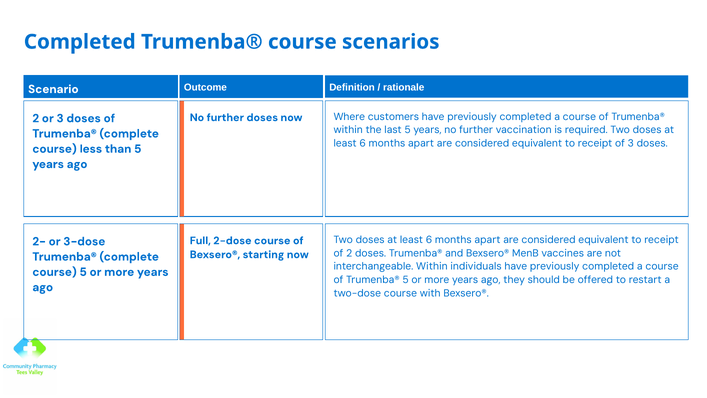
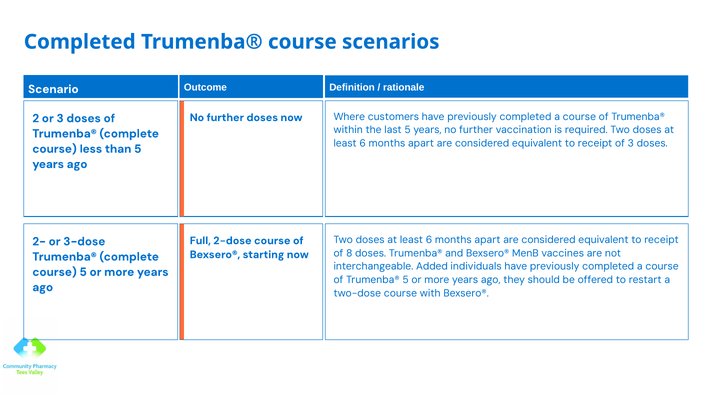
of 2: 2 -> 8 (349, 253)
interchangeable Within: Within -> Added (432, 266)
